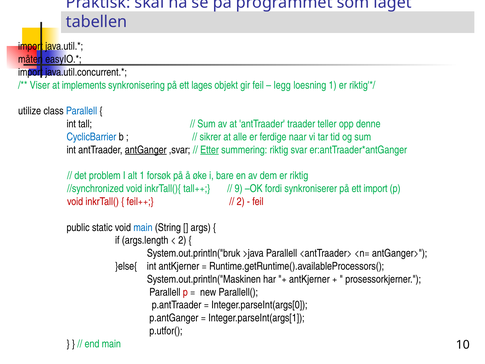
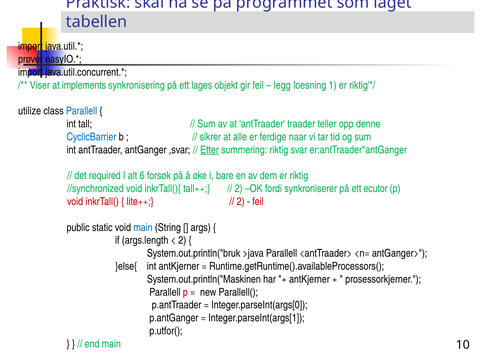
måten: måten -> prøver (30, 59)
antGanger underline: present -> none (146, 150)
problem: problem -> required (105, 176)
alt 1: 1 -> 6 (142, 176)
9: 9 -> 2 (239, 189)
ett import: import -> ecutor (376, 189)
feil++: feil++ -> lite++ (140, 201)
